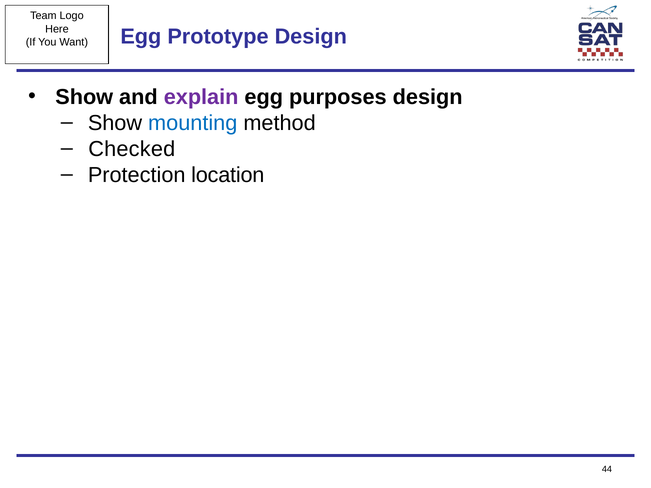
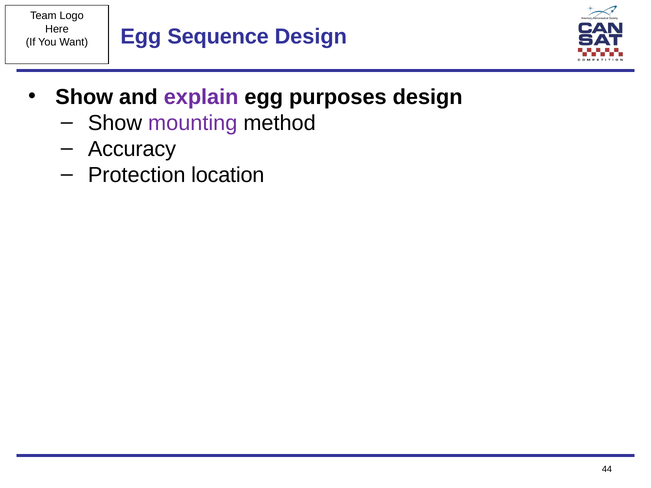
Prototype: Prototype -> Sequence (218, 37)
mounting colour: blue -> purple (193, 123)
Checked: Checked -> Accuracy (132, 149)
